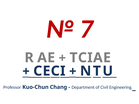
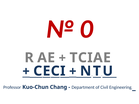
7: 7 -> 0 (86, 29)
